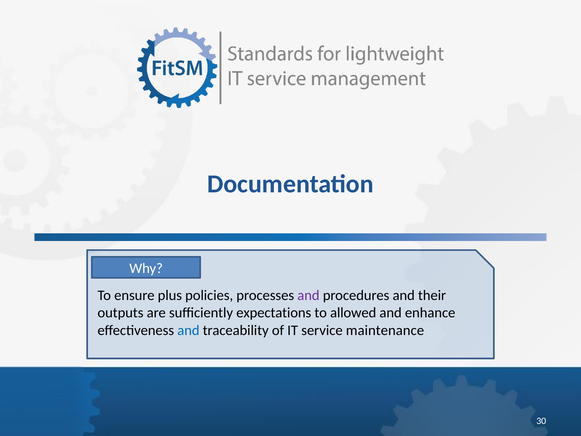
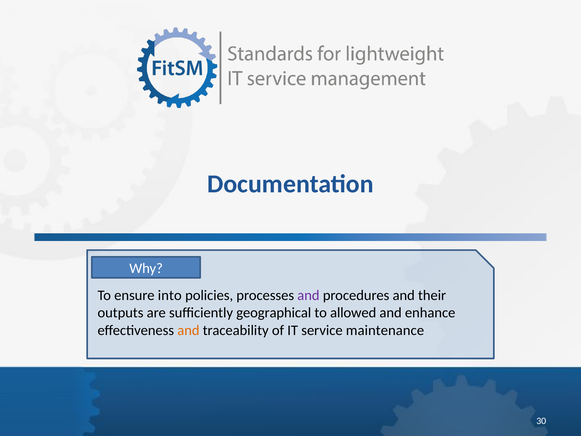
plus: plus -> into (170, 295)
expectations: expectations -> geographical (274, 313)
and colour: blue -> orange (188, 330)
